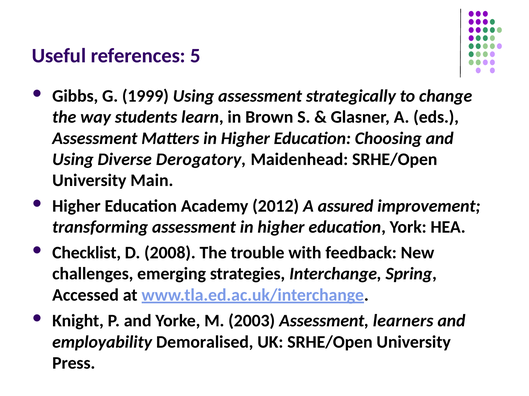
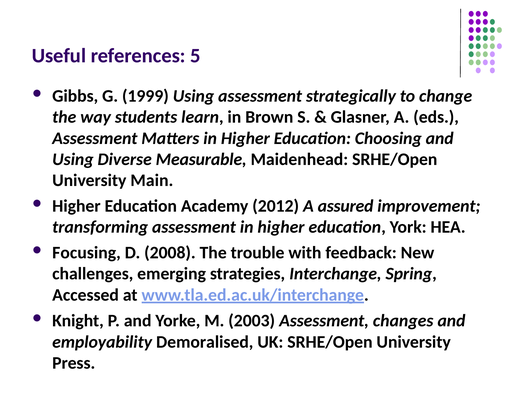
Derogatory: Derogatory -> Measurable (201, 160)
Checklist: Checklist -> Focusing (87, 253)
learners: learners -> changes (403, 321)
